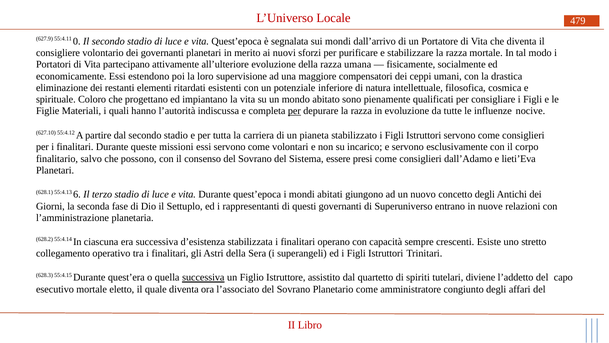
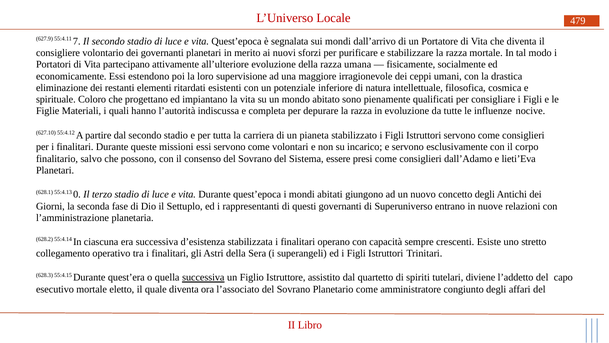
0: 0 -> 7 (77, 41)
compensatori: compensatori -> irragionevole (366, 76)
per underline: present -> none (294, 111)
6: 6 -> 0 (77, 195)
